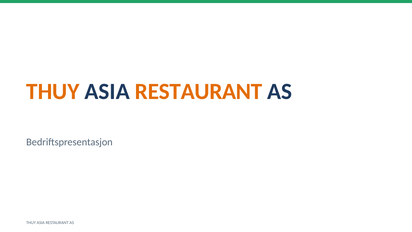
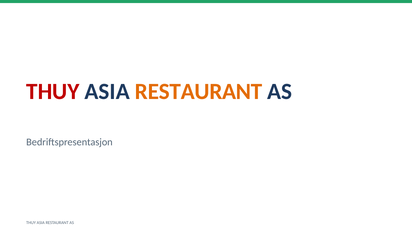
THUY colour: orange -> red (53, 91)
